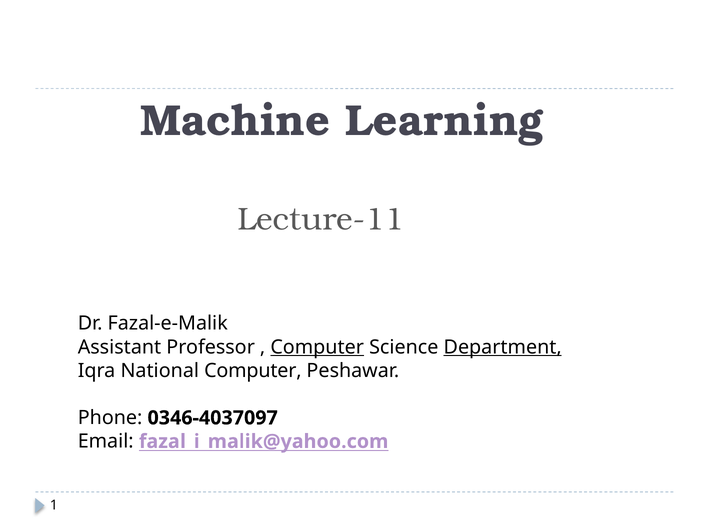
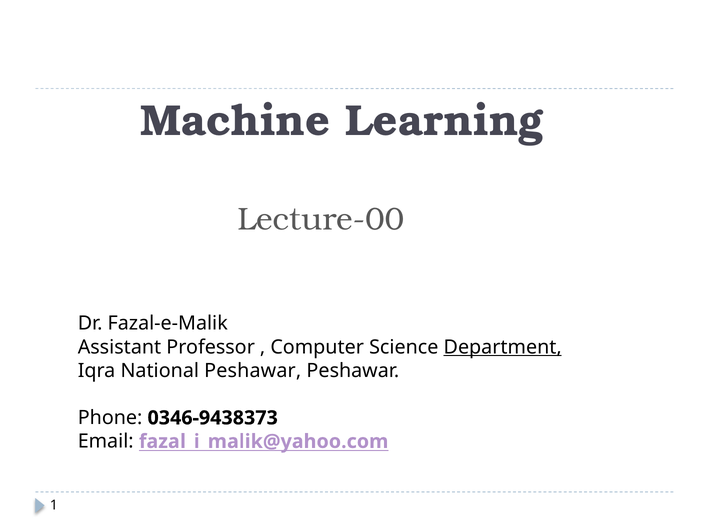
Lecture-11: Lecture-11 -> Lecture-00 (321, 220)
Computer underline: present -> none (317, 348)
National Computer: Computer -> Peshawar (253, 371)
0346-4037097: 0346-4037097 -> 0346-9438373 (213, 418)
